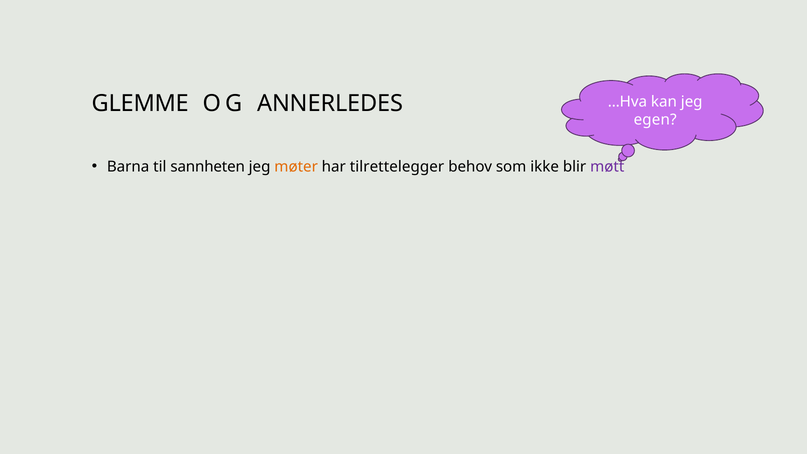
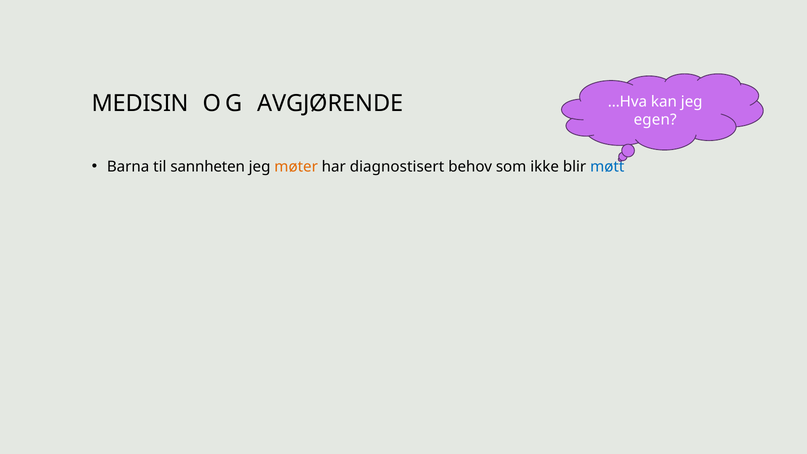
GLEMME: GLEMME -> MEDISIN (140, 104)
ANNERLEDES: ANNERLEDES -> AVGJØRENDE (330, 104)
tilrettelegger: tilrettelegger -> diagnostisert (397, 167)
møtt colour: purple -> blue (607, 167)
